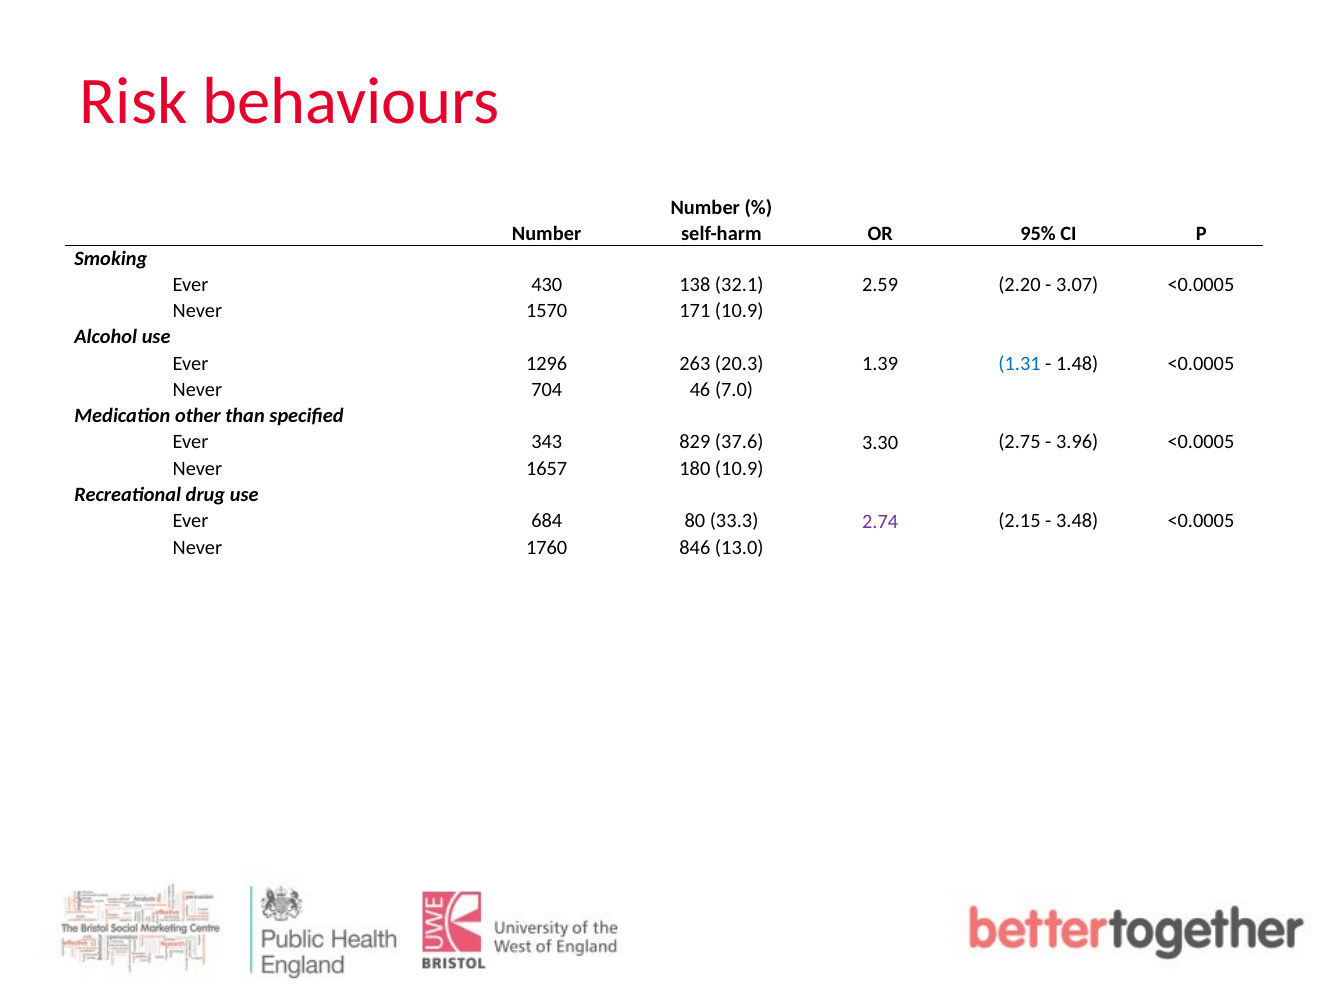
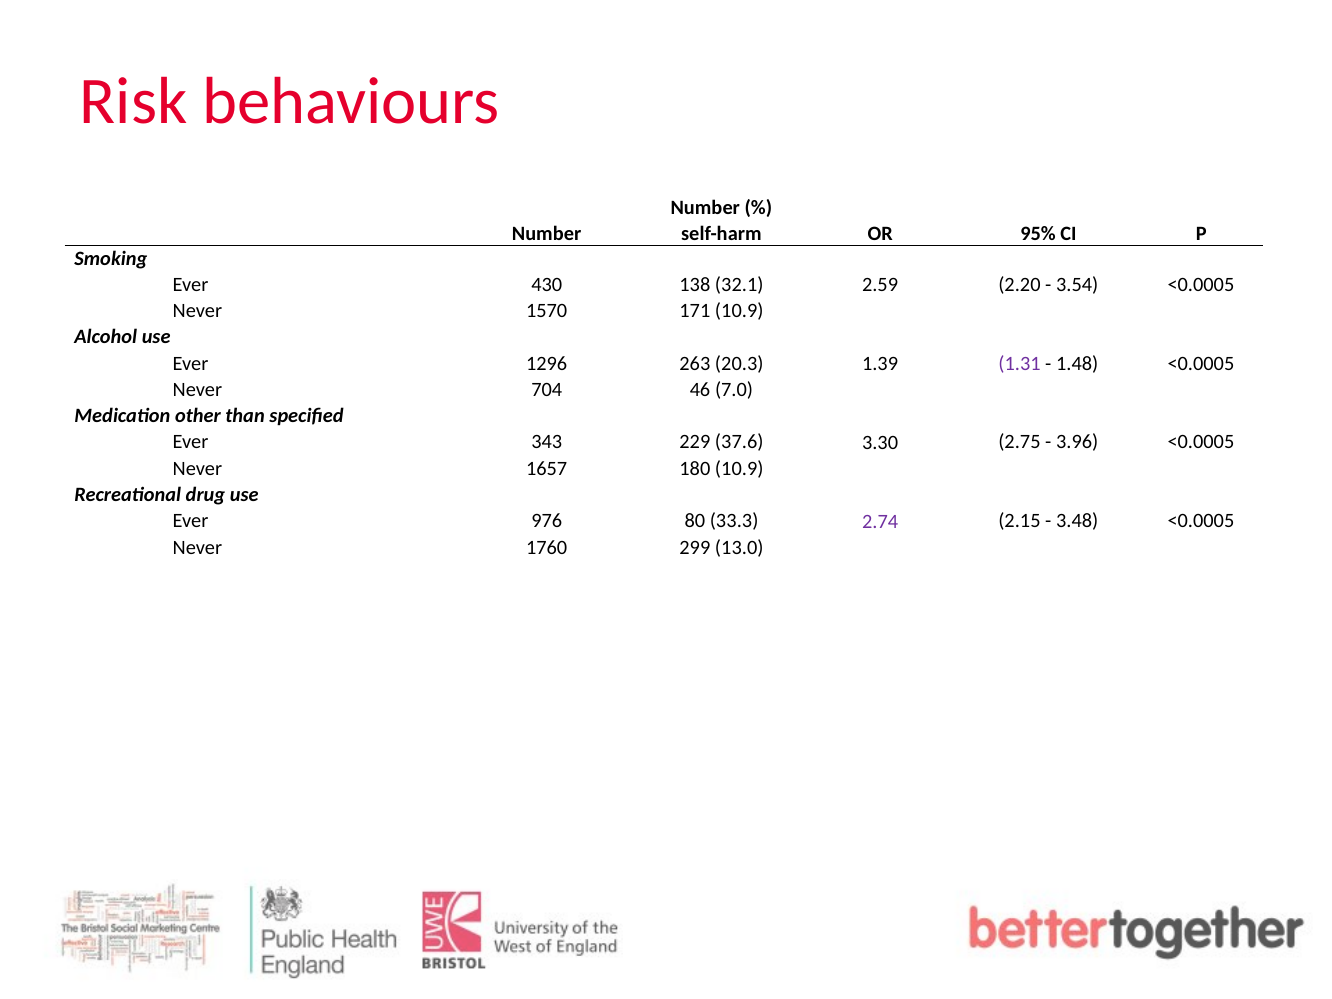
3.07: 3.07 -> 3.54 (1077, 285)
1.31 colour: blue -> purple (1020, 363)
829: 829 -> 229 (695, 442)
684: 684 -> 976 (547, 521)
846: 846 -> 299 (695, 548)
